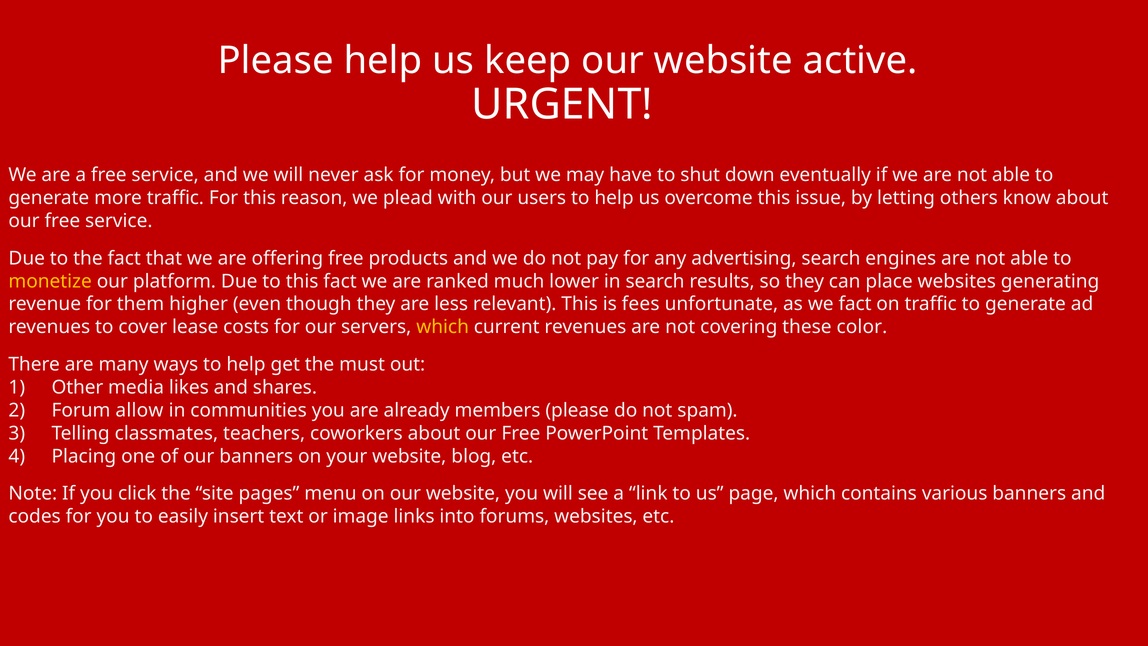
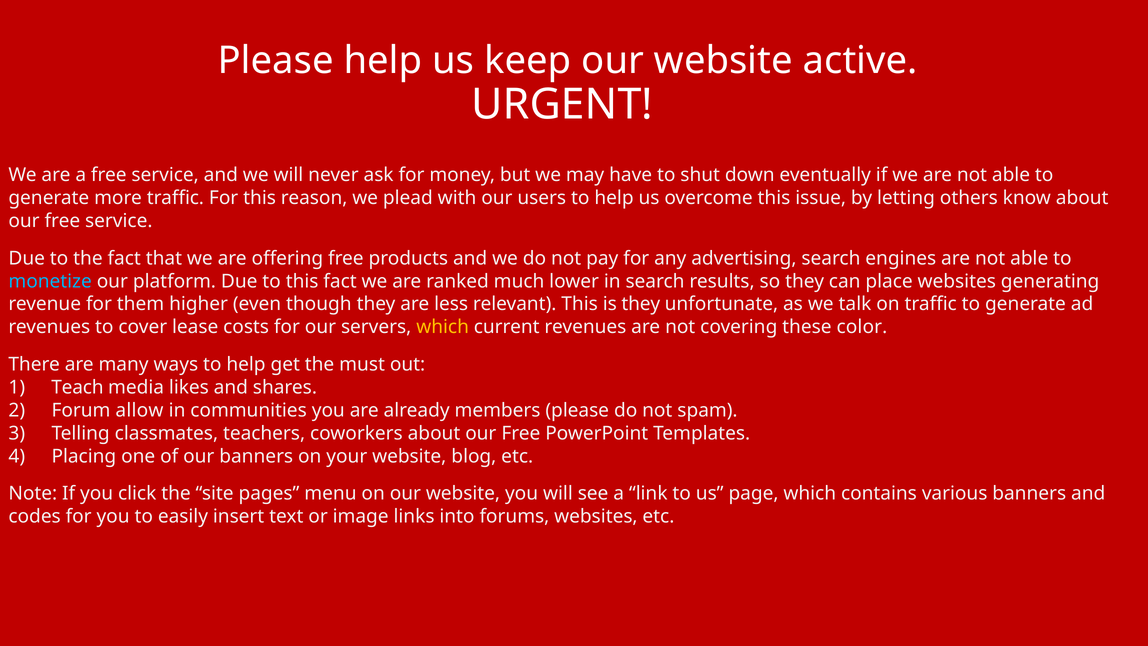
monetize colour: yellow -> light blue (50, 281)
is fees: fees -> they (641, 304)
we fact: fact -> talk (855, 304)
Other: Other -> Teach (77, 387)
